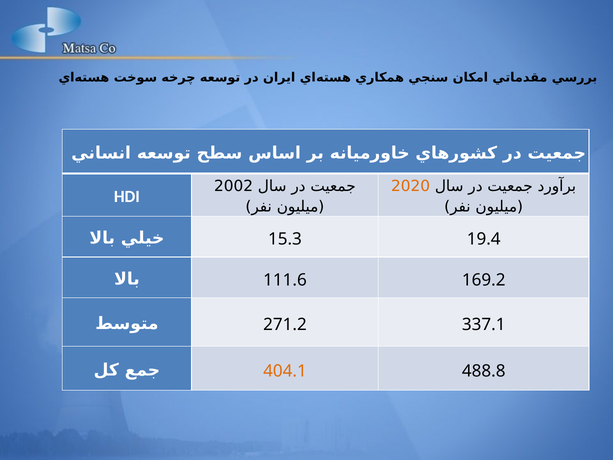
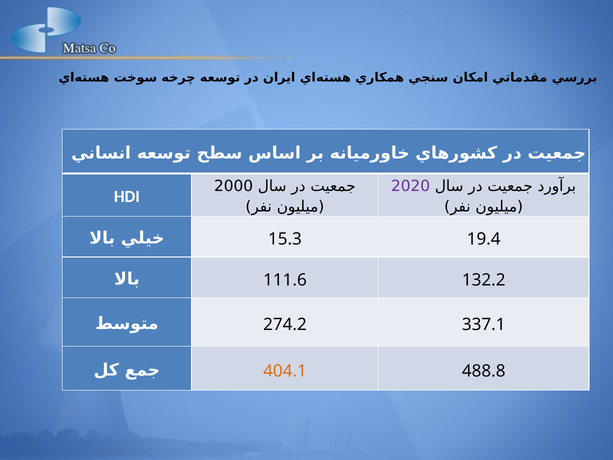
2002: 2002 -> 2000 (234, 186)
2020 colour: orange -> purple (411, 186)
169.2: 169.2 -> 132.2 (484, 280)
271.2: 271.2 -> 274.2 (285, 325)
